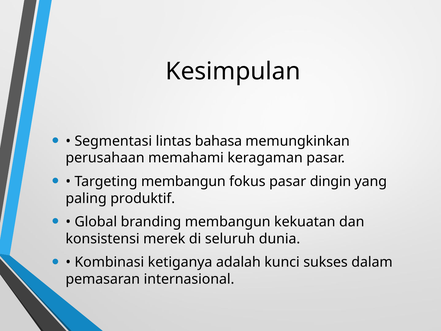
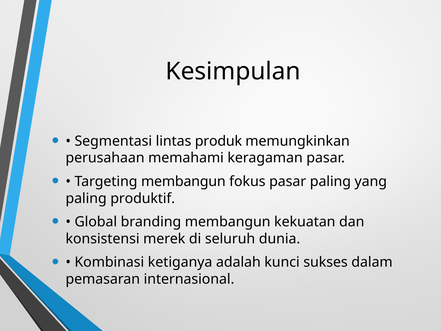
bahasa: bahasa -> produk (218, 141)
pasar dingin: dingin -> paling (330, 181)
